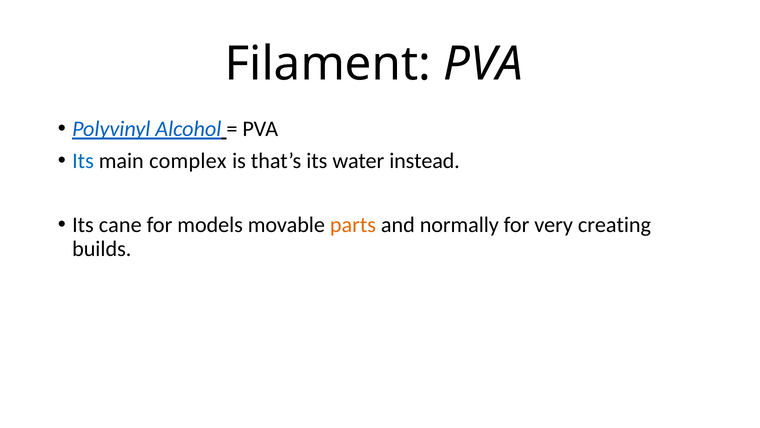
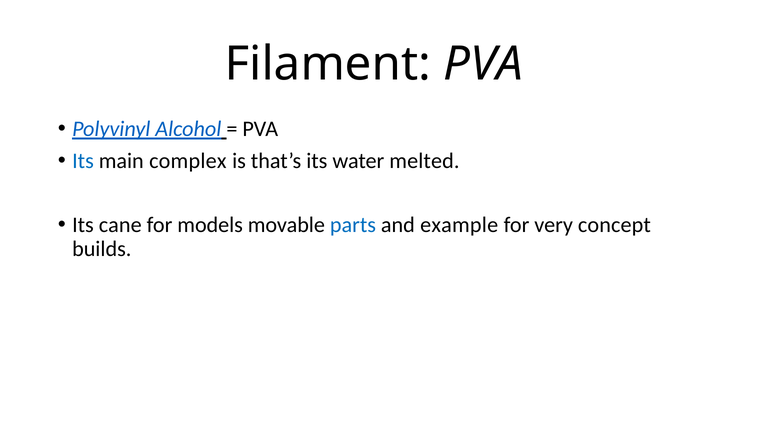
instead: instead -> melted (424, 161)
parts colour: orange -> blue (353, 225)
normally: normally -> example (459, 225)
creating: creating -> concept (614, 225)
